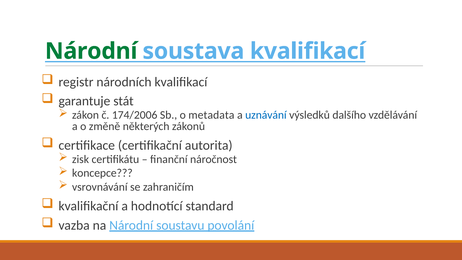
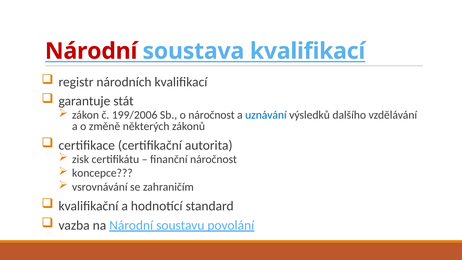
Národní colour: green -> red (91, 51)
174/2006: 174/2006 -> 199/2006 (135, 115)
o metadata: metadata -> náročnost (212, 115)
